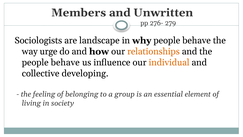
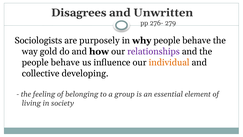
Members: Members -> Disagrees (79, 13)
landscape: landscape -> purposely (99, 40)
urge: urge -> gold (49, 51)
relationships colour: orange -> purple (153, 51)
